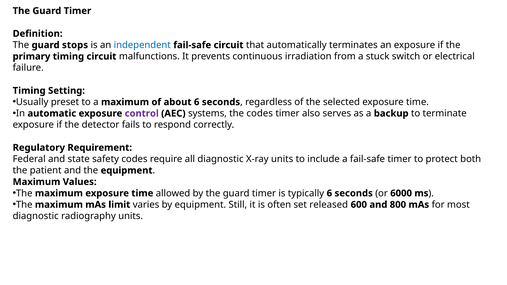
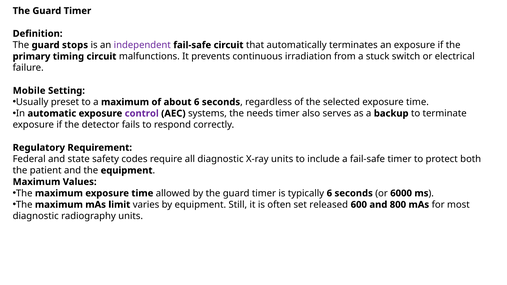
independent colour: blue -> purple (142, 45)
Timing: Timing -> Mobile (29, 91)
the codes: codes -> needs (260, 114)
